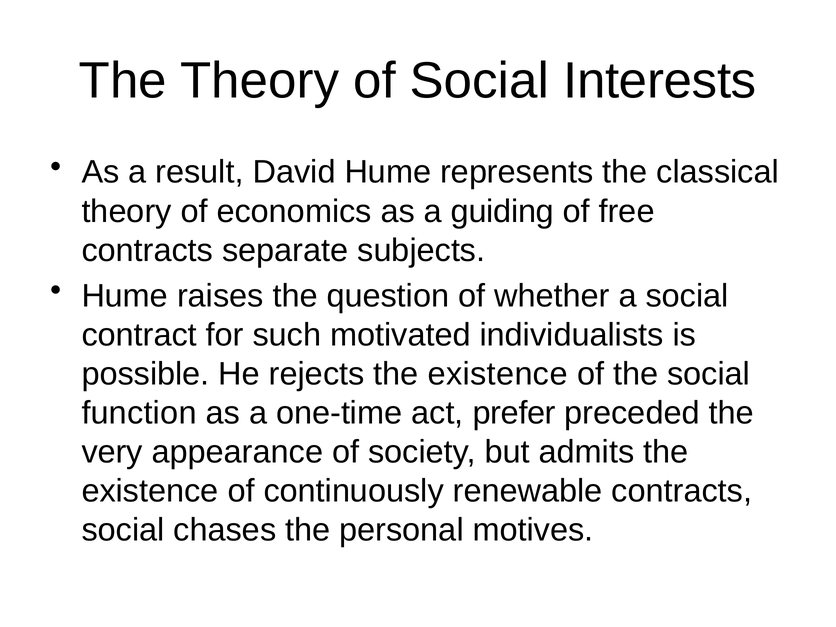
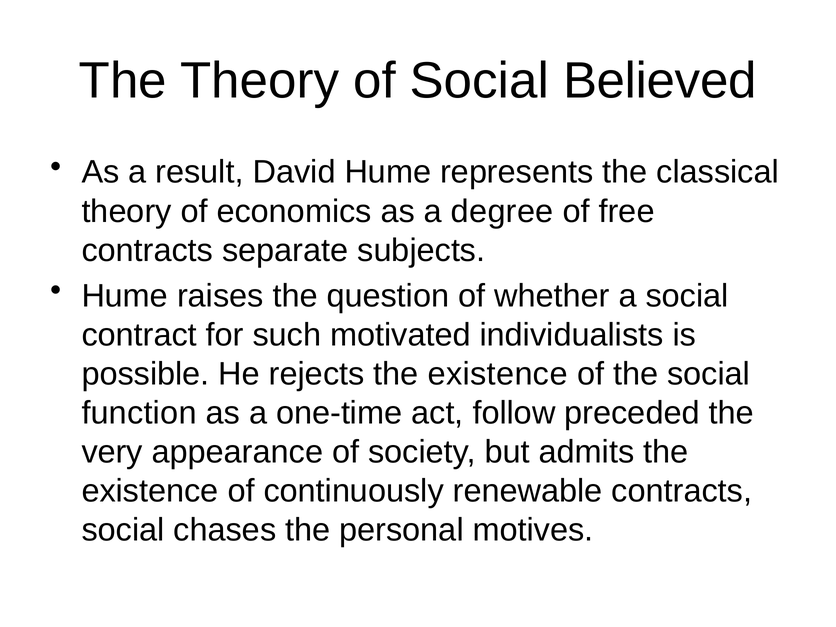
Interests: Interests -> Believed (660, 81)
guiding: guiding -> degree (502, 211)
prefer: prefer -> follow (514, 413)
